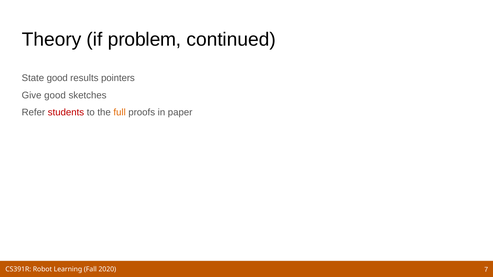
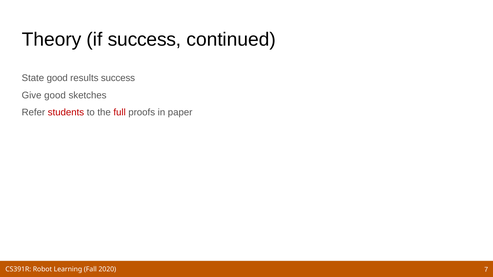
if problem: problem -> success (145, 39)
results pointers: pointers -> success (118, 78)
full colour: orange -> red (120, 113)
